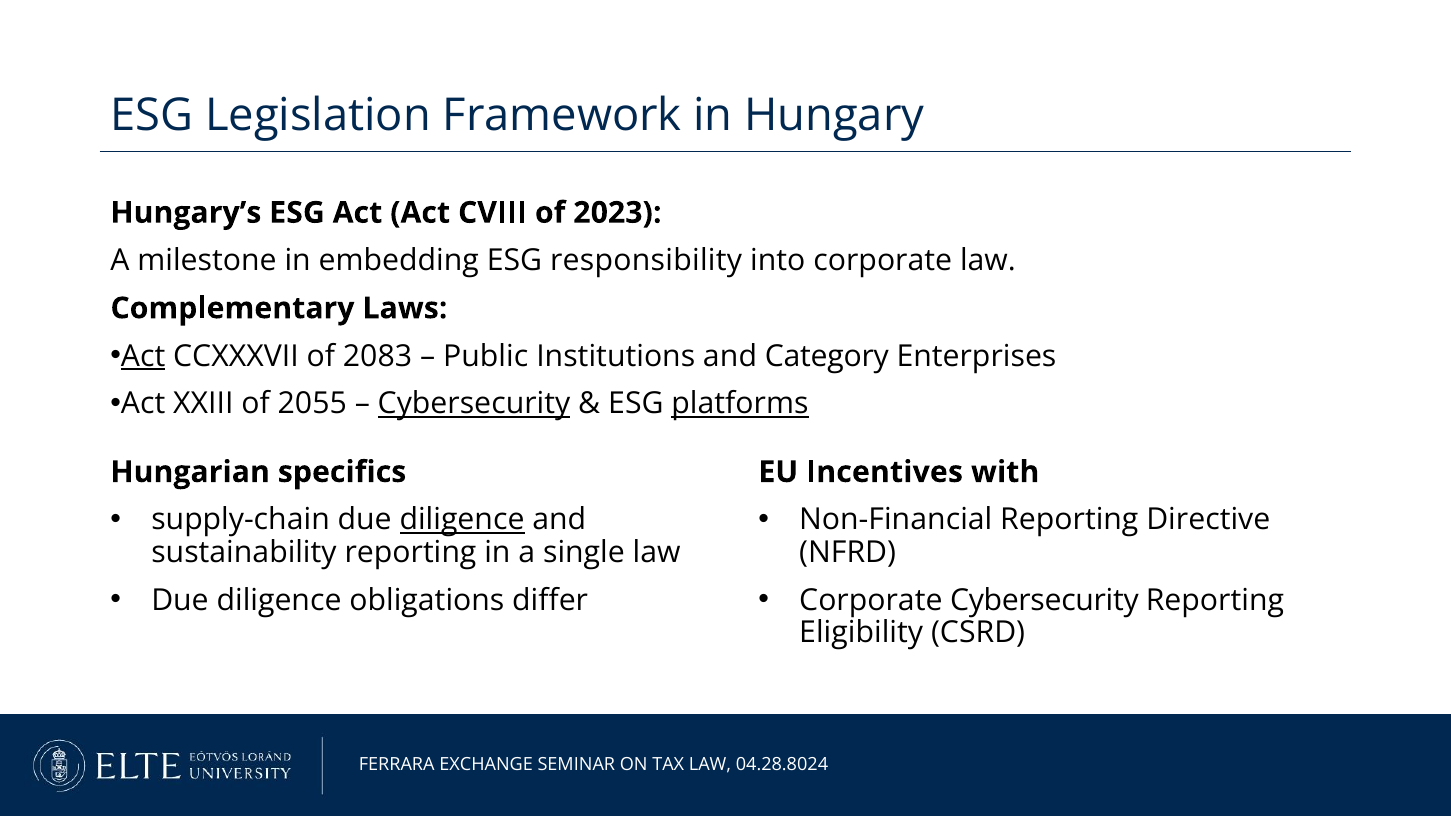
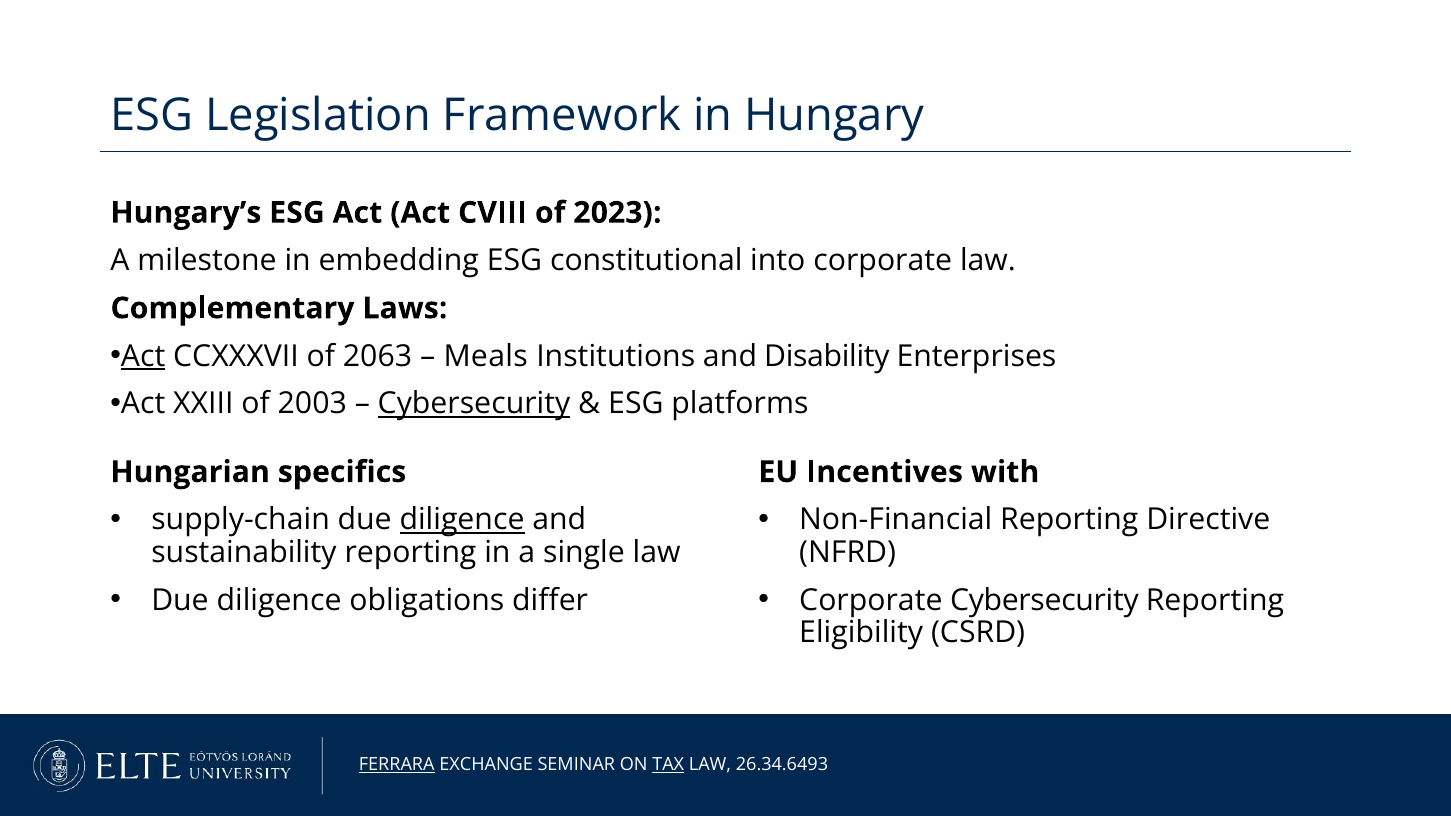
responsibility: responsibility -> constitutional (646, 261)
2083: 2083 -> 2063 (377, 356)
Public: Public -> Meals (486, 356)
Category: Category -> Disability (827, 356)
2055: 2055 -> 2003 (312, 404)
platforms underline: present -> none (740, 404)
FERRARA underline: none -> present (397, 765)
TAX underline: none -> present (668, 765)
04.28.8024: 04.28.8024 -> 26.34.6493 (782, 765)
